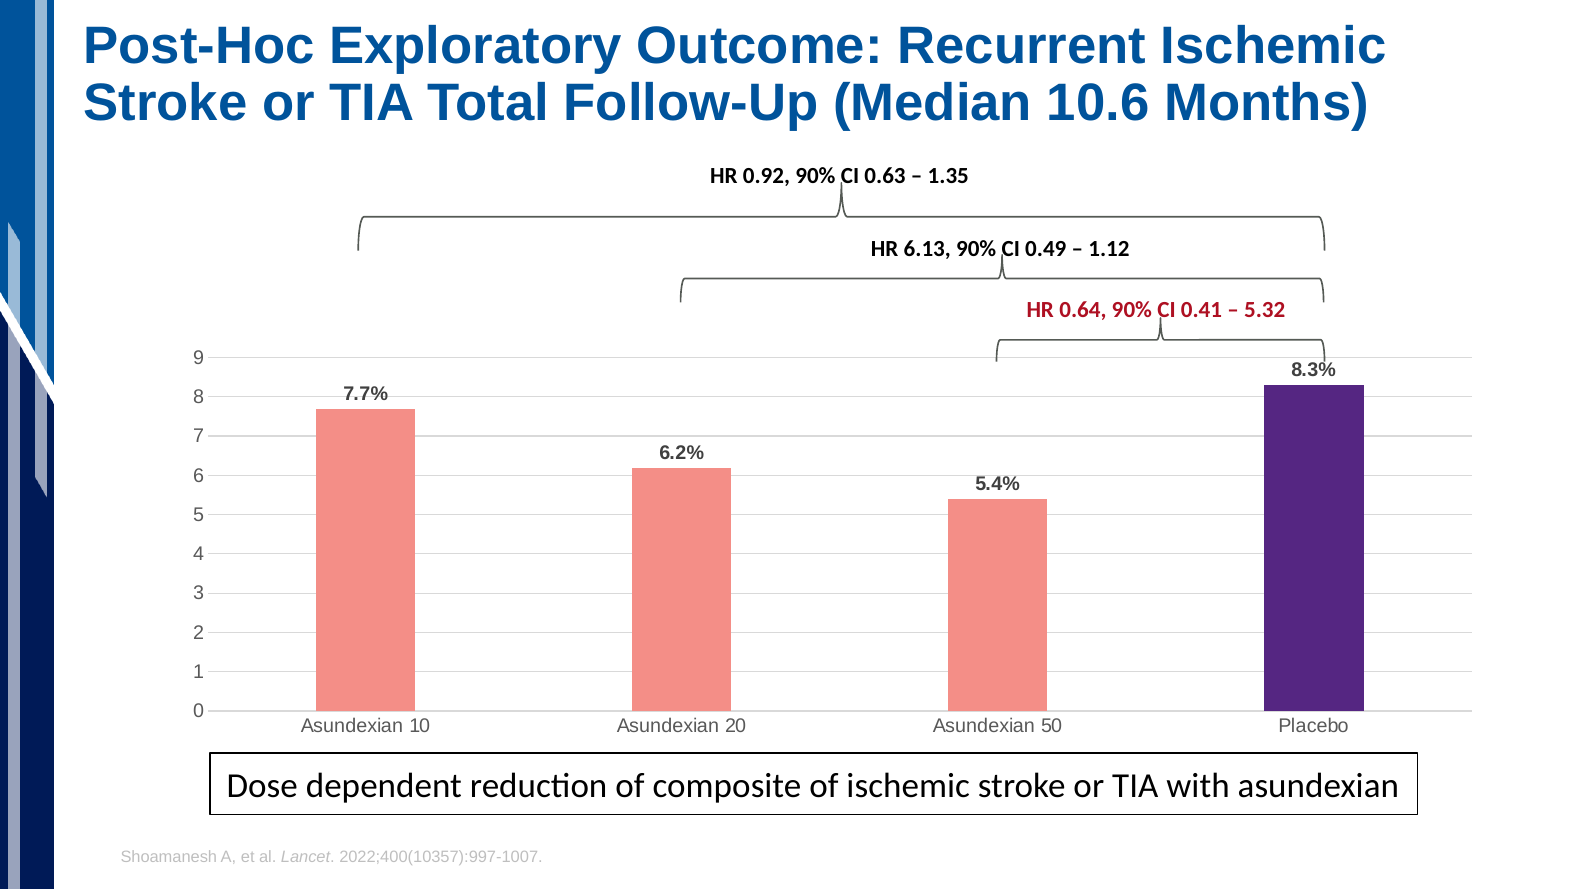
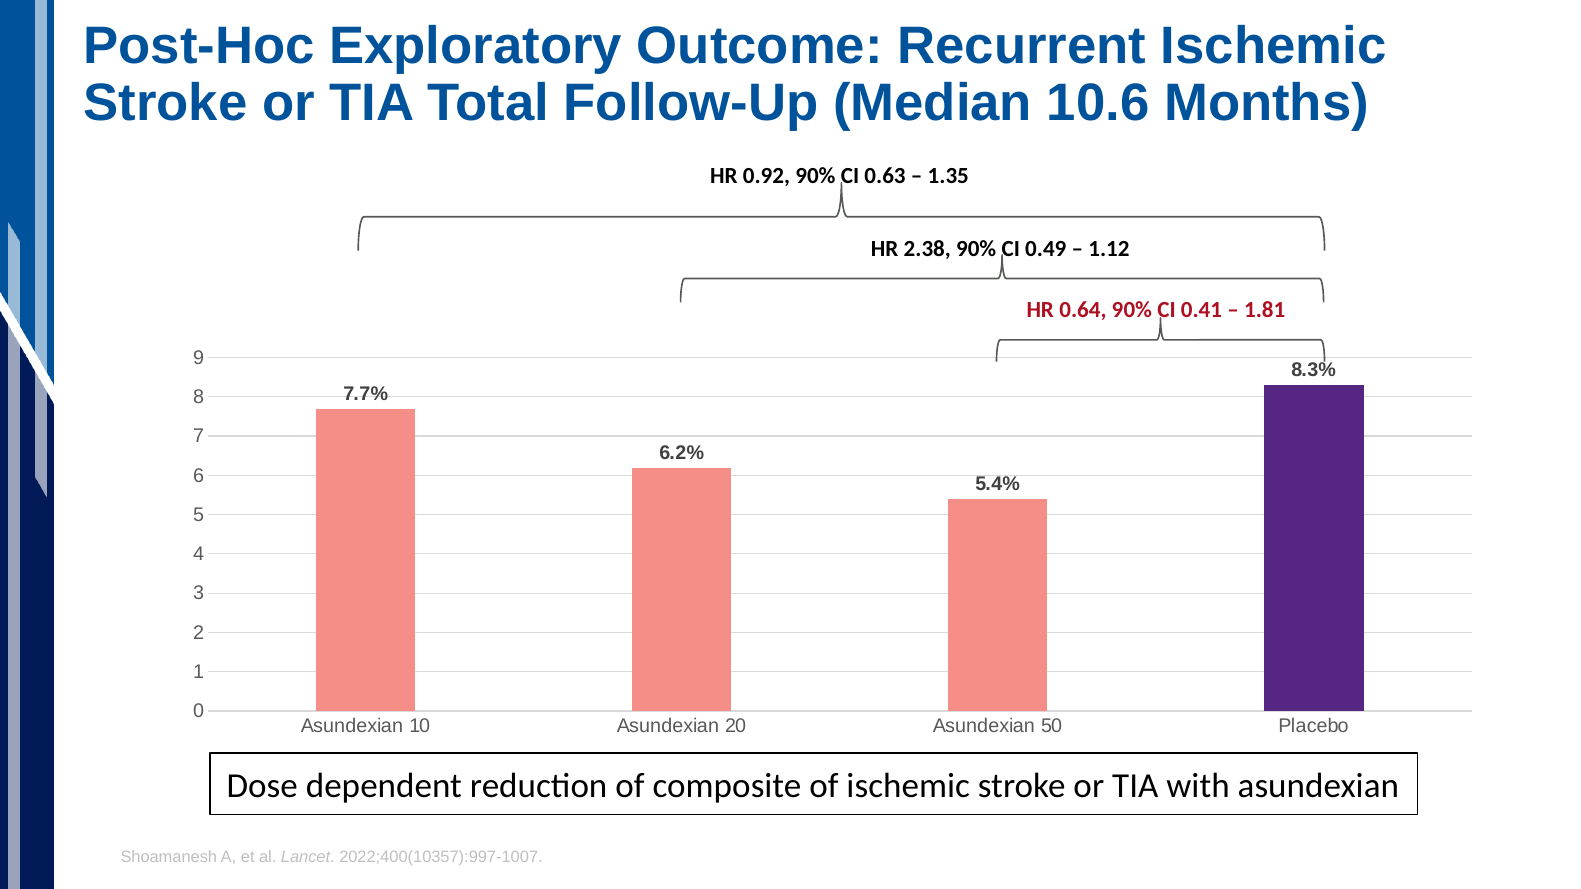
6.13: 6.13 -> 2.38 (927, 249)
5.32: 5.32 -> 1.81 (1265, 310)
